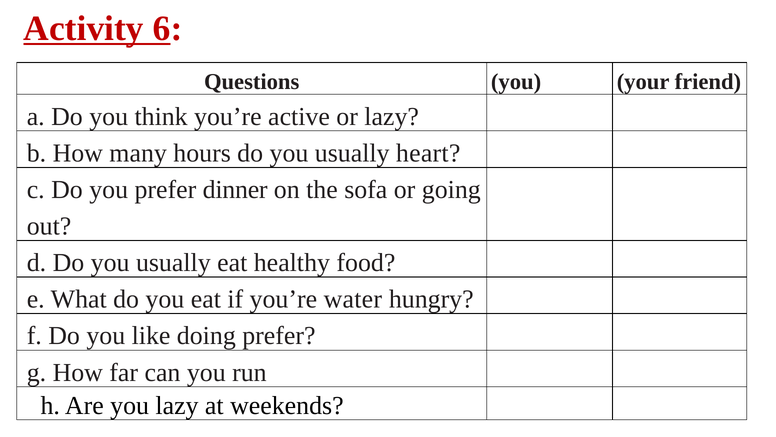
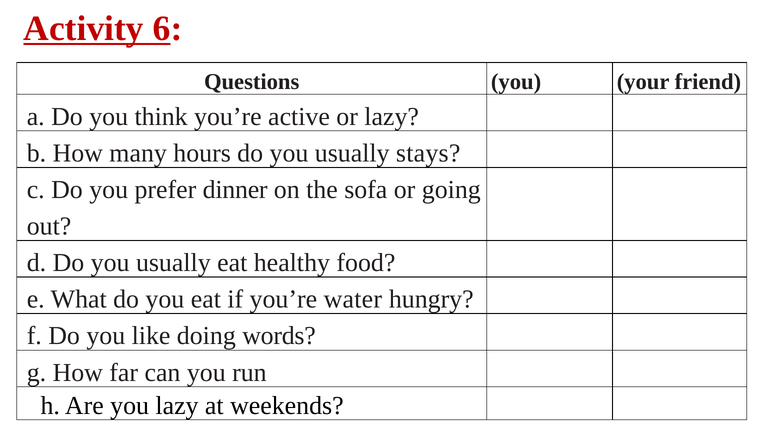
heart: heart -> stays (428, 153)
doing prefer: prefer -> words (279, 336)
